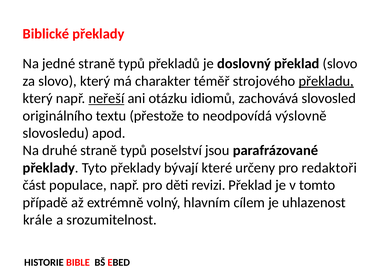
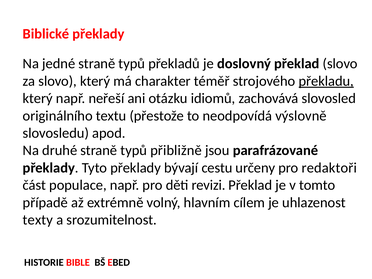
neřeší underline: present -> none (106, 98)
poselství: poselství -> přibližně (176, 150)
které: které -> cestu (217, 168)
krále: krále -> texty (38, 220)
